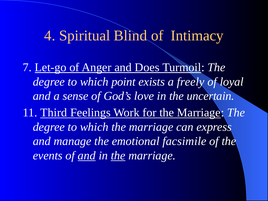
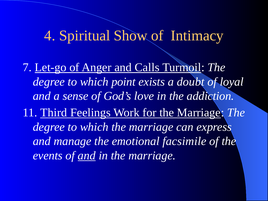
Blind: Blind -> Show (131, 36)
Does: Does -> Calls (147, 67)
freely: freely -> doubt (191, 82)
uncertain: uncertain -> addiction (210, 96)
the underline: present -> none (118, 156)
